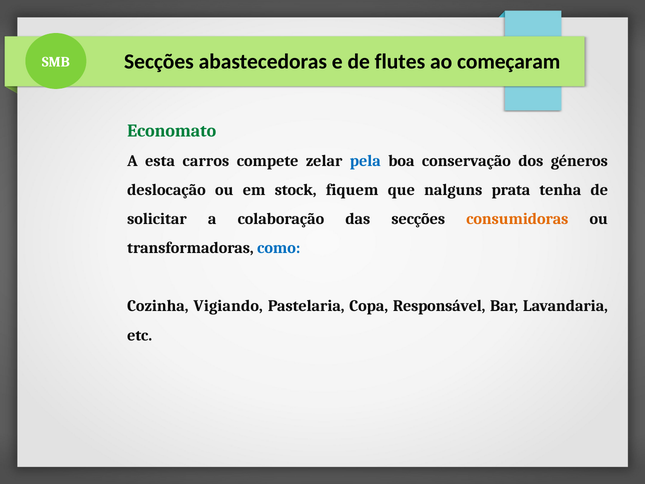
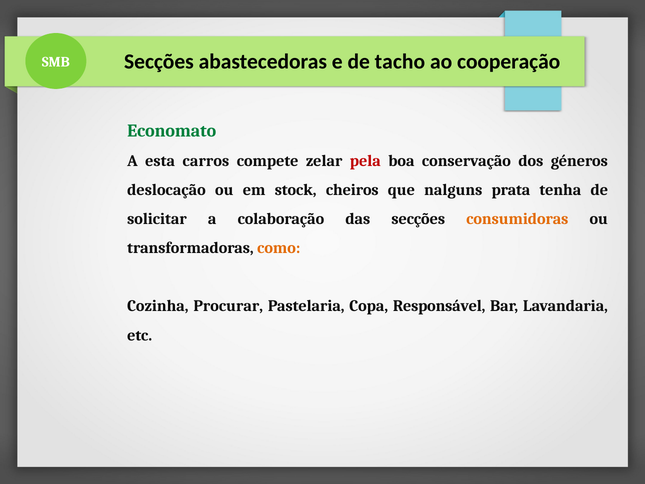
flutes: flutes -> tacho (400, 62)
começaram: começaram -> cooperação (509, 62)
pela colour: blue -> red (365, 161)
fiquem: fiquem -> cheiros (352, 190)
como colour: blue -> orange (279, 248)
Vigiando: Vigiando -> Procurar (228, 306)
